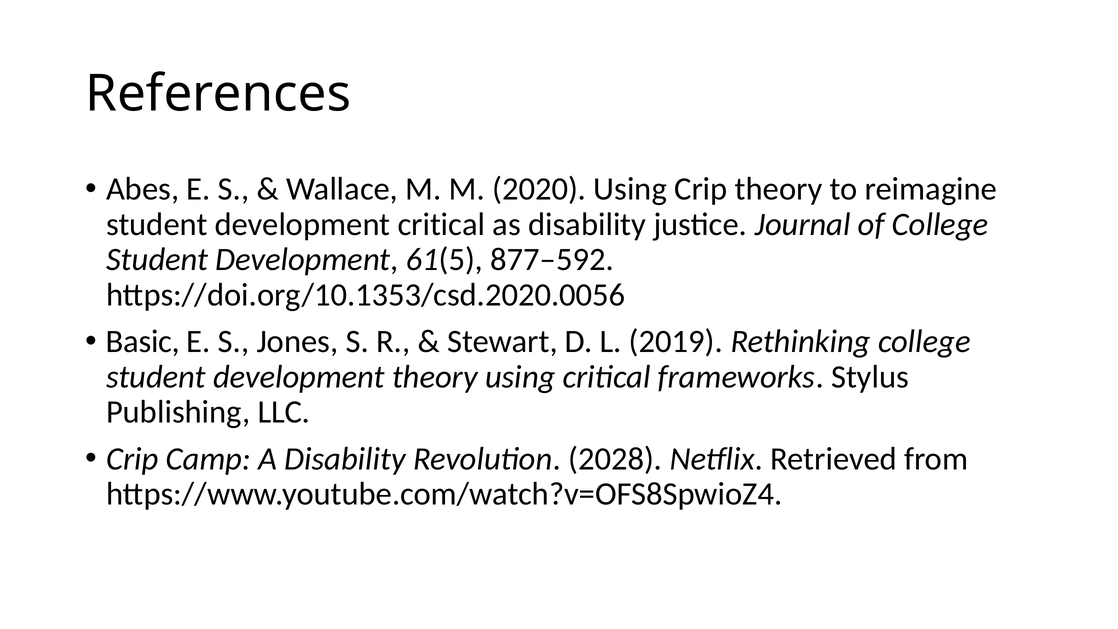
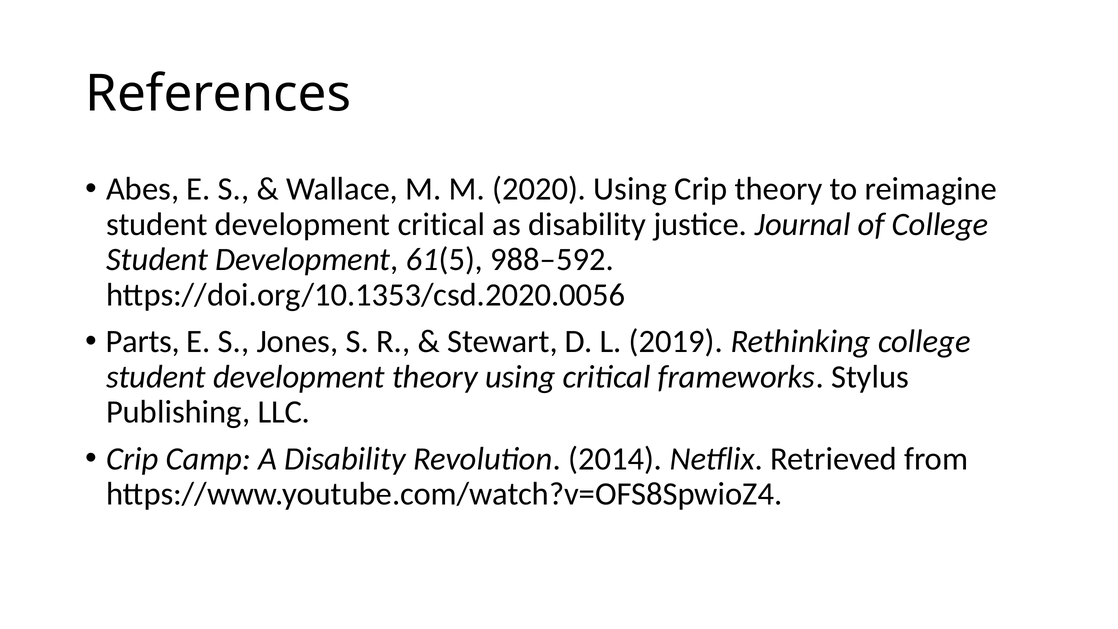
877–592: 877–592 -> 988–592 (552, 259)
Basic: Basic -> Parts (143, 342)
2028: 2028 -> 2014 (615, 459)
